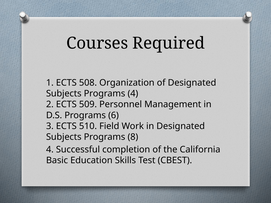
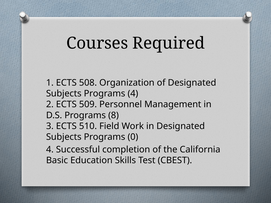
6: 6 -> 8 (114, 115)
8: 8 -> 0 (133, 137)
